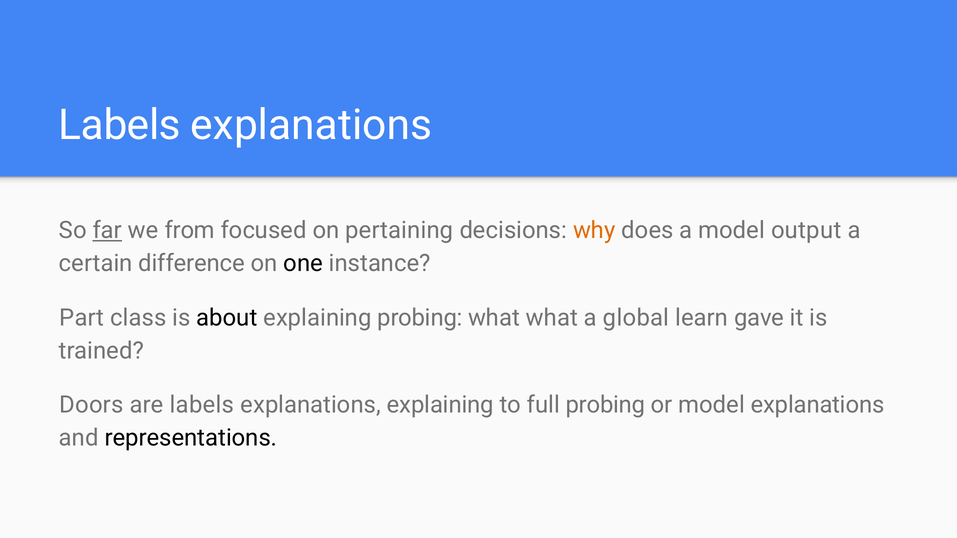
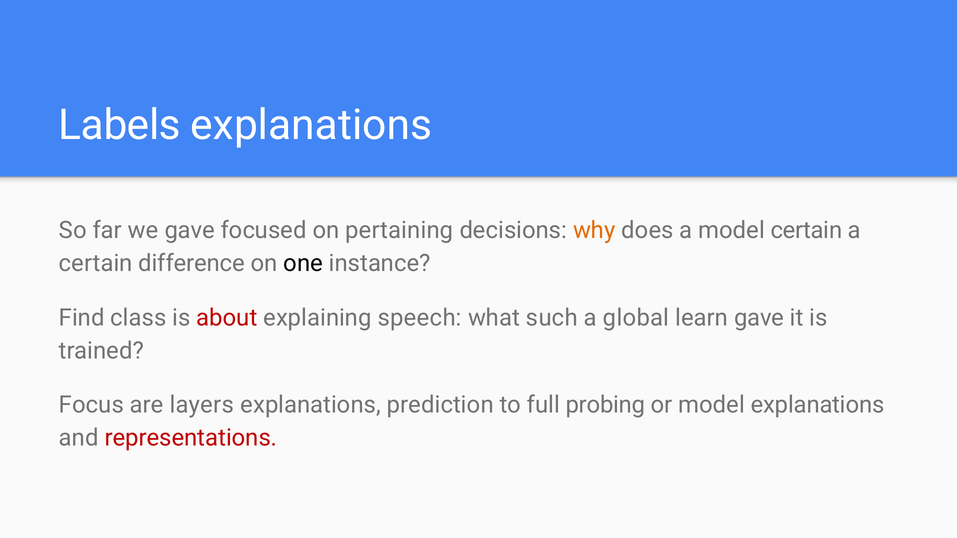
far underline: present -> none (107, 231)
we from: from -> gave (190, 231)
model output: output -> certain (806, 231)
Part: Part -> Find (82, 318)
about colour: black -> red (227, 318)
explaining probing: probing -> speech (420, 318)
what what: what -> such (552, 318)
Doors: Doors -> Focus (92, 405)
are labels: labels -> layers (202, 405)
explanations explaining: explaining -> prediction (440, 405)
representations colour: black -> red (191, 438)
